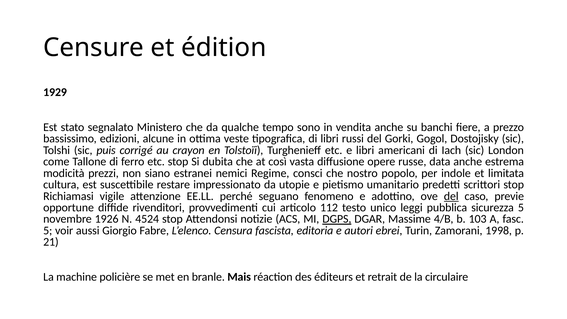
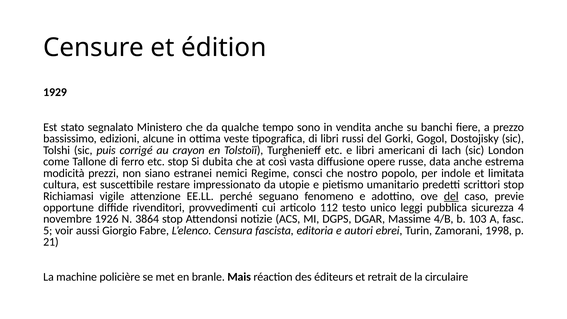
sicurezza 5: 5 -> 4 (521, 208)
4524: 4524 -> 3864 (147, 219)
DGPS underline: present -> none (337, 219)
